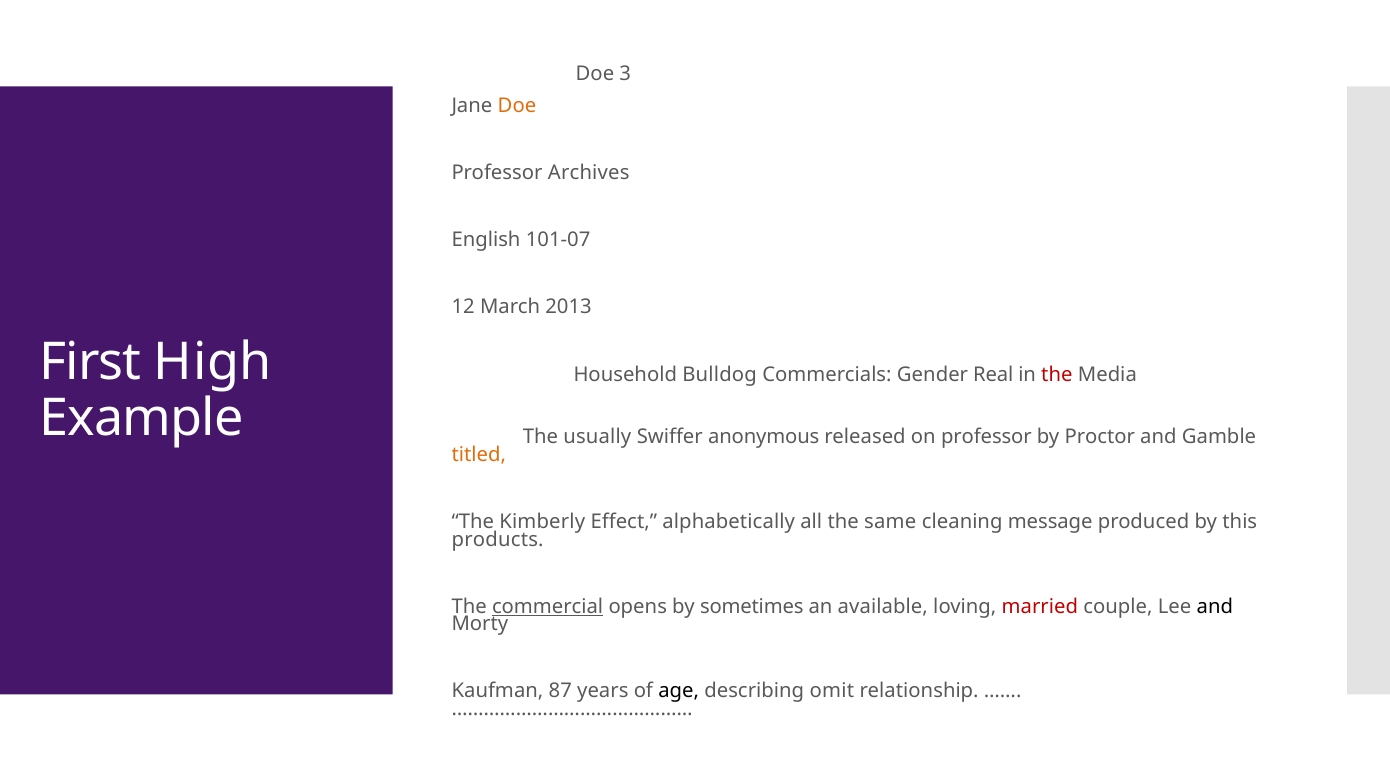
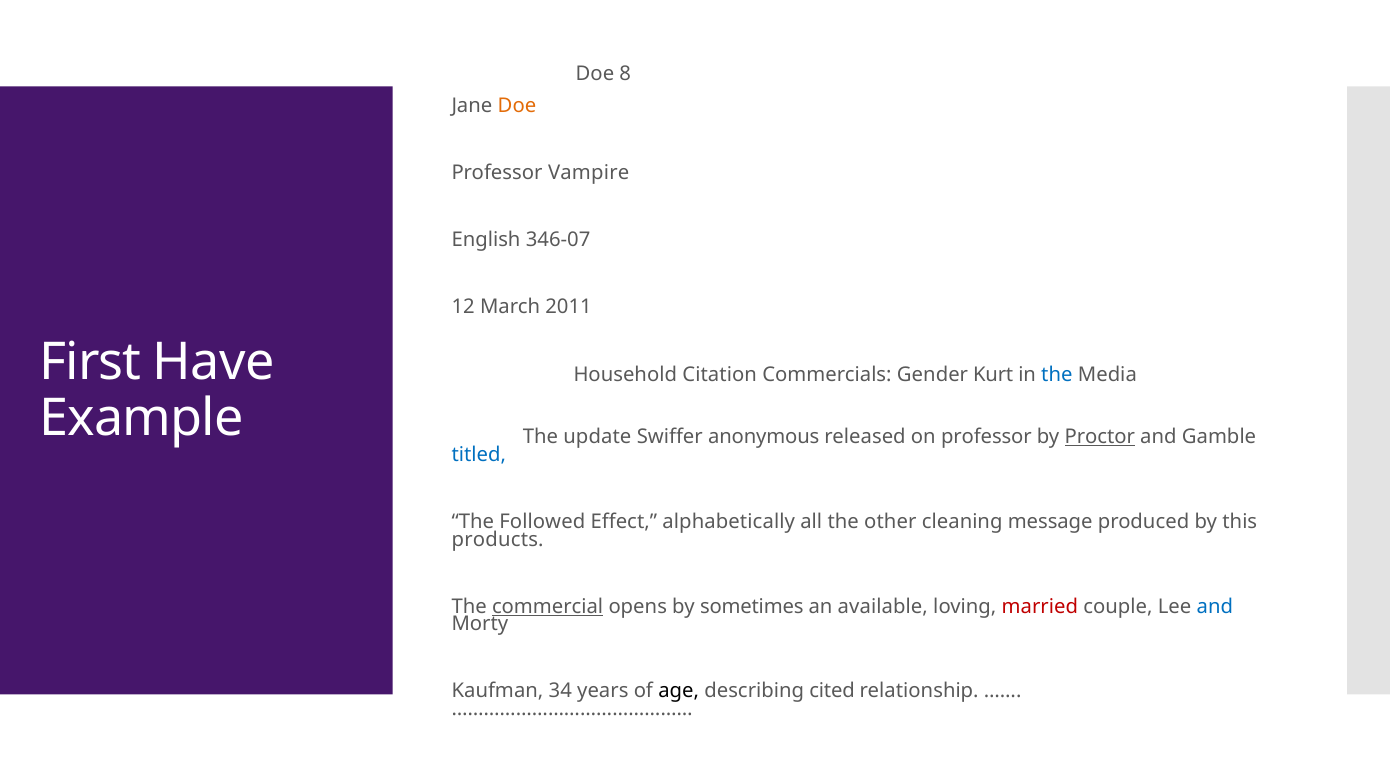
3: 3 -> 8 (625, 74)
Archives: Archives -> Vampire (589, 173)
101-07: 101-07 -> 346-07 (558, 240)
2013: 2013 -> 2011 (569, 307)
High: High -> Have (213, 362)
Bulldog: Bulldog -> Citation (720, 374)
Real: Real -> Kurt (993, 374)
the colour: red -> blue (1057, 374)
usually: usually -> update (597, 437)
Proctor underline: none -> present (1100, 437)
titled colour: orange -> blue (479, 455)
Kimberly: Kimberly -> Followed (542, 522)
same: same -> other (890, 522)
and colour: black -> blue (1215, 606)
87: 87 -> 34 (560, 691)
omit: omit -> cited (832, 691)
